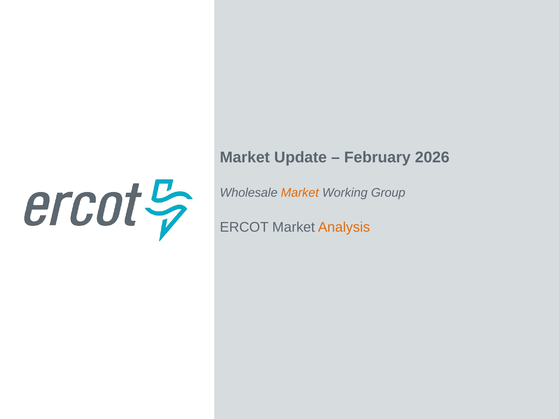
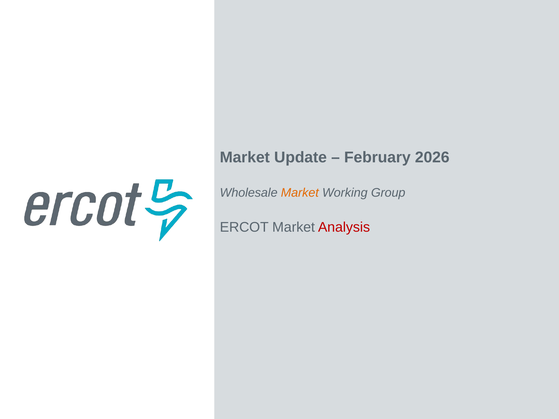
Analysis colour: orange -> red (344, 227)
